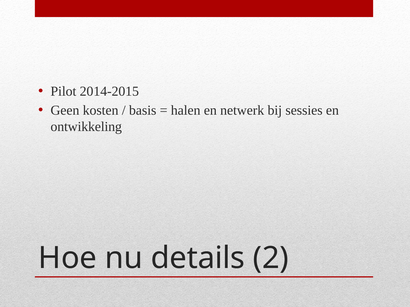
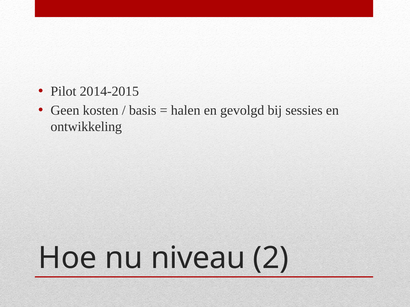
netwerk: netwerk -> gevolgd (242, 111)
details: details -> niveau (198, 258)
